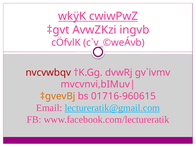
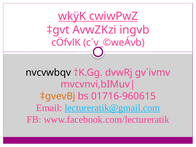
nvcvwbqv colour: red -> black (48, 73)
